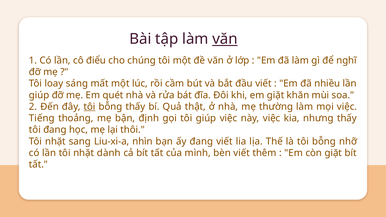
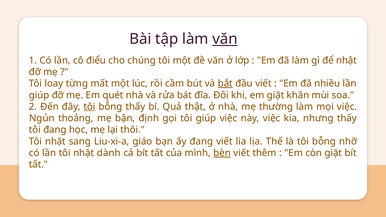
nghĩ: nghĩ -> nhật (347, 60)
sáng: sáng -> từng (77, 84)
bắt underline: none -> present (225, 84)
Tiếng: Tiếng -> Ngủn (42, 118)
nhìn: nhìn -> giáo (142, 141)
bèn underline: none -> present (222, 153)
